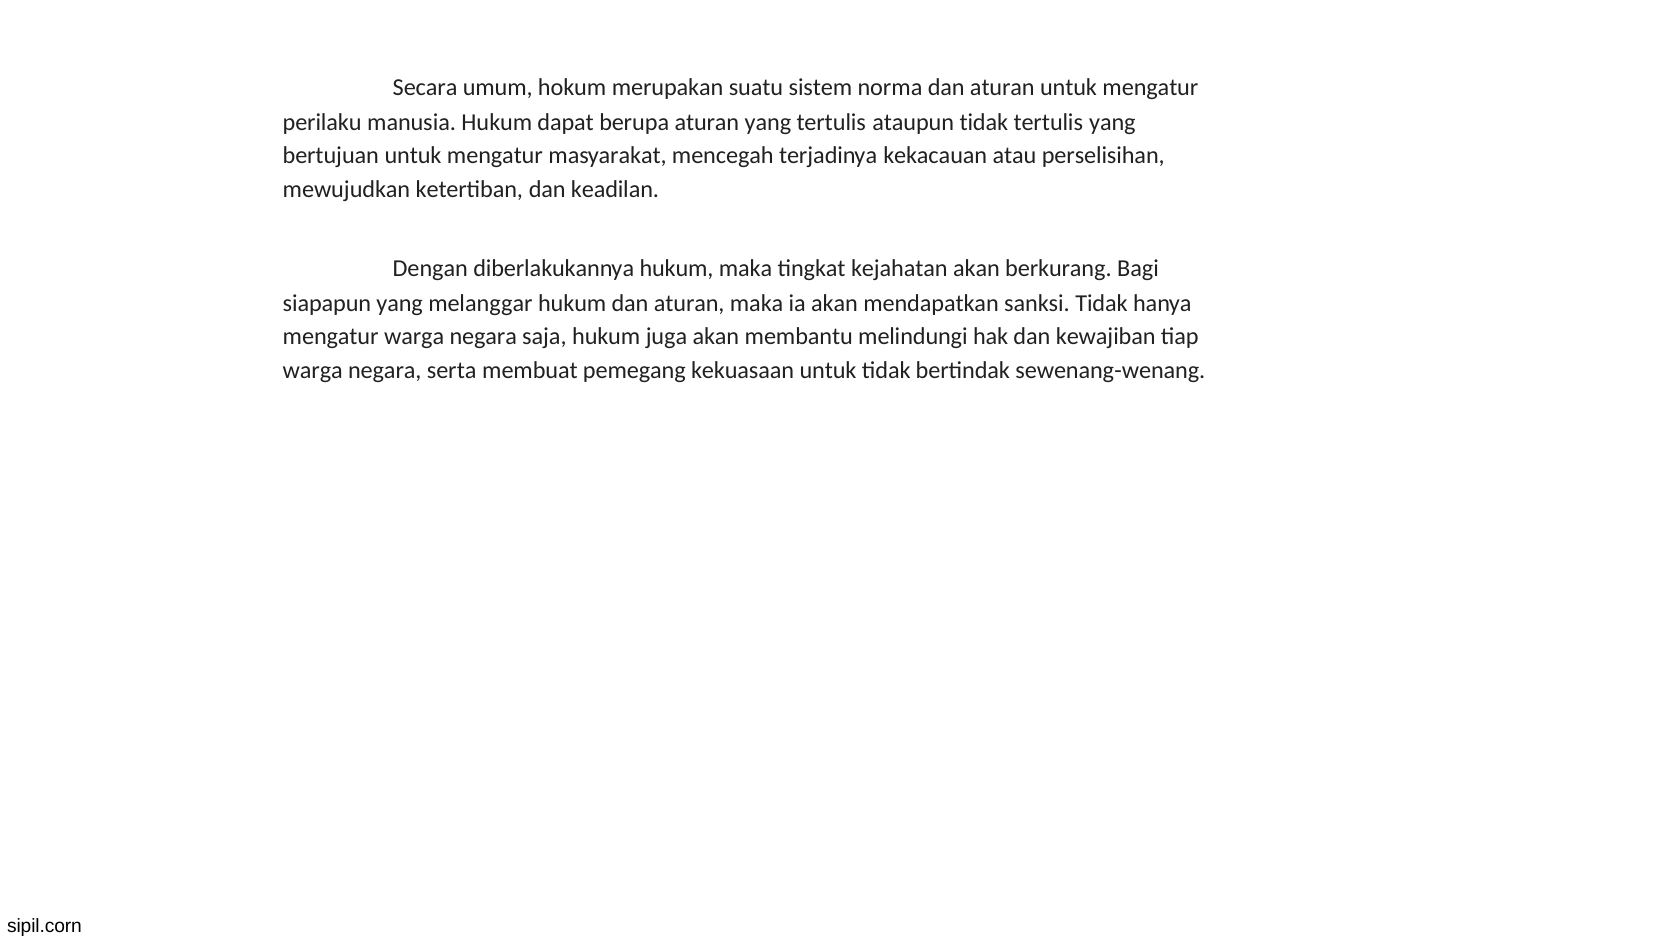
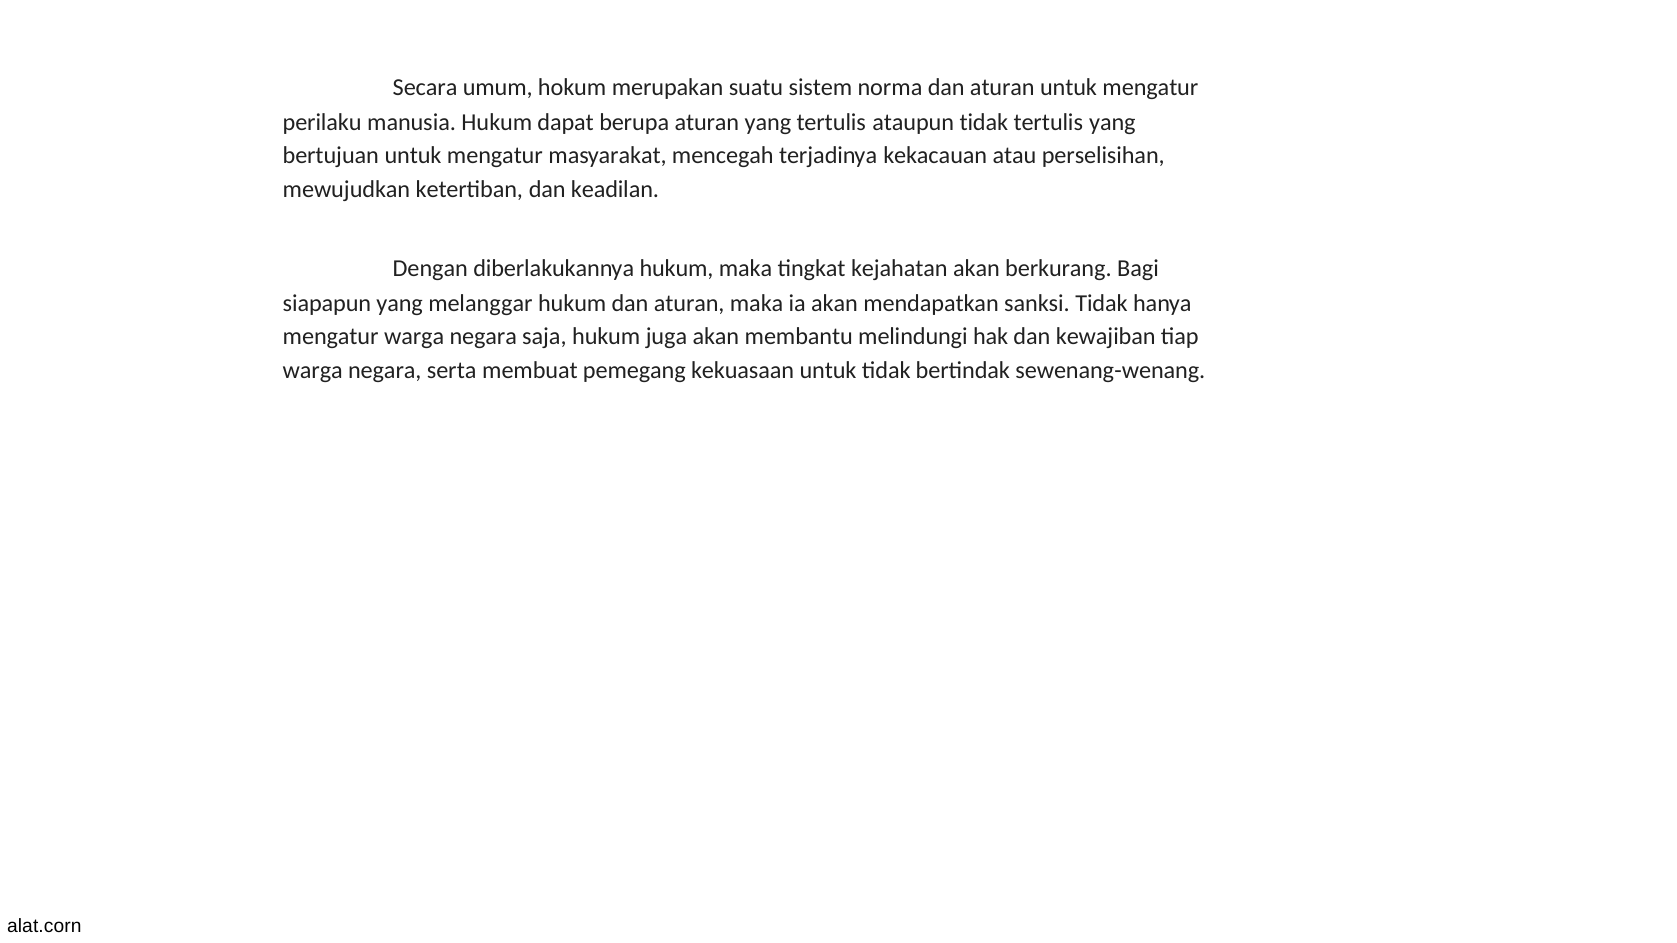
sipil.corn: sipil.corn -> alat.corn (44, 927)
